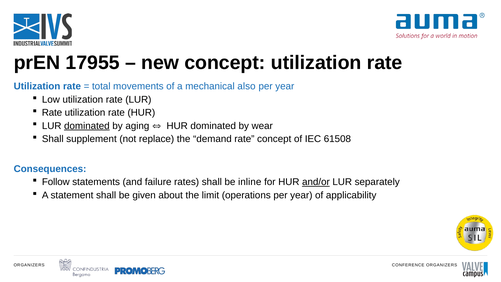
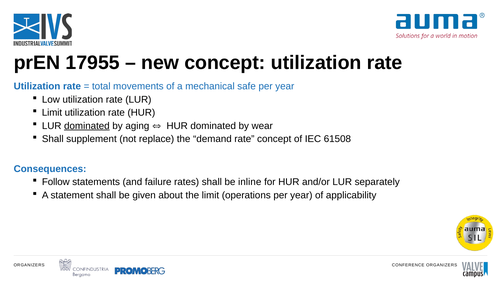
also: also -> safe (247, 86)
Rate: Rate -> Limit (52, 113)
and/or underline: present -> none (316, 182)
